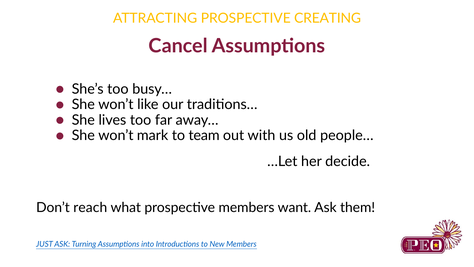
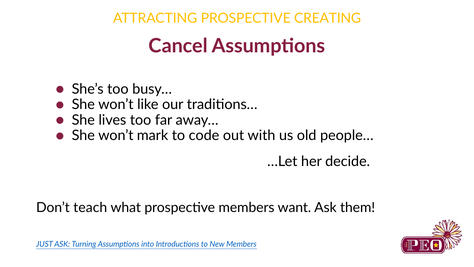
team: team -> code (204, 135)
reach: reach -> teach (90, 207)
